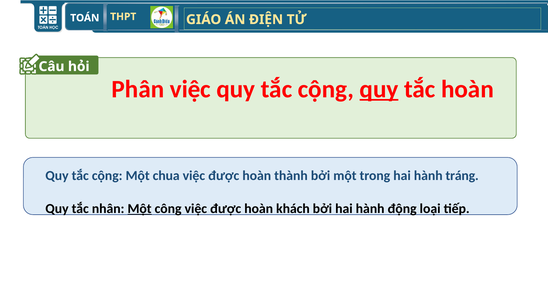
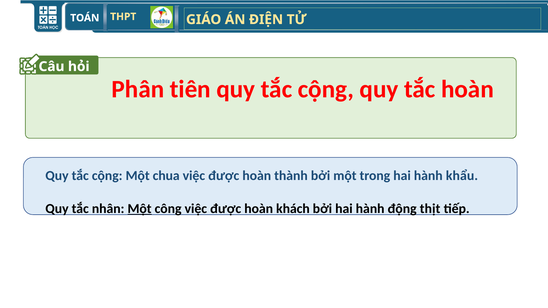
Phân việc: việc -> tiên (190, 89)
quy underline: present -> none (379, 89)
tráng: tráng -> khẩu (462, 176)
loại: loại -> thịt (430, 209)
